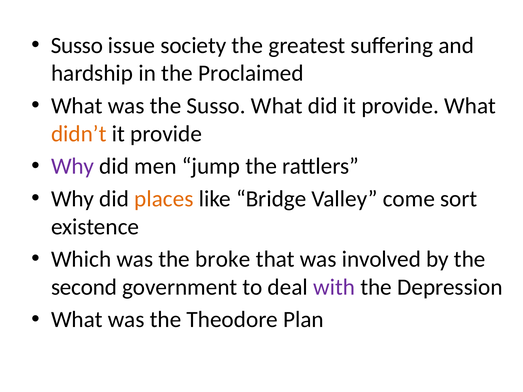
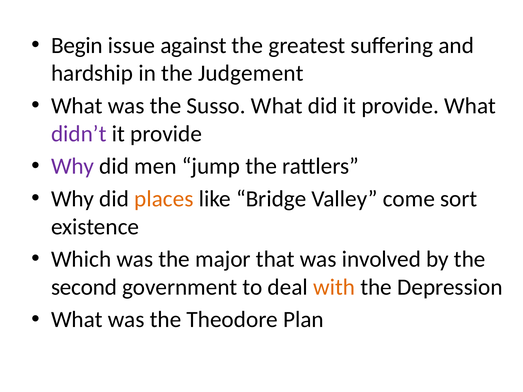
Susso: Susso -> Begin (77, 45)
society: society -> against (193, 45)
Proclaimed: Proclaimed -> Judgement (251, 73)
didn’t colour: orange -> purple (79, 134)
broke: broke -> major (223, 259)
with colour: purple -> orange (334, 287)
